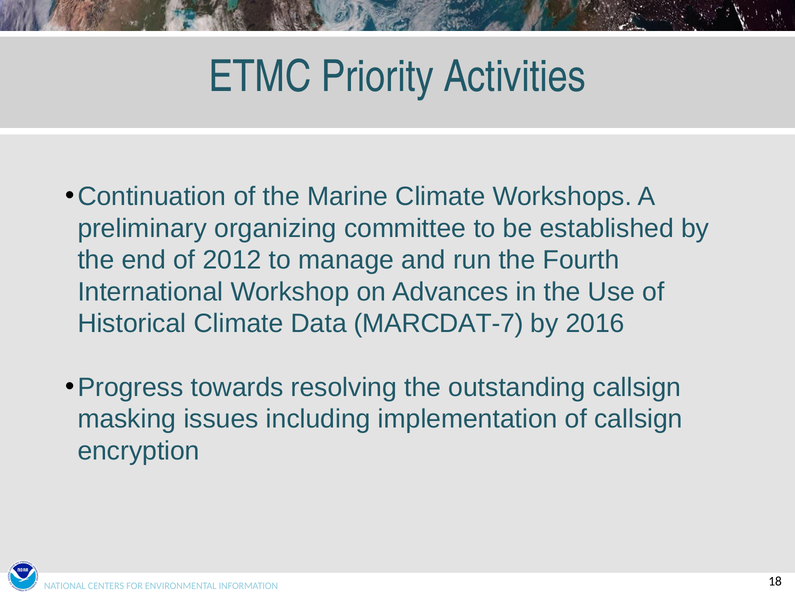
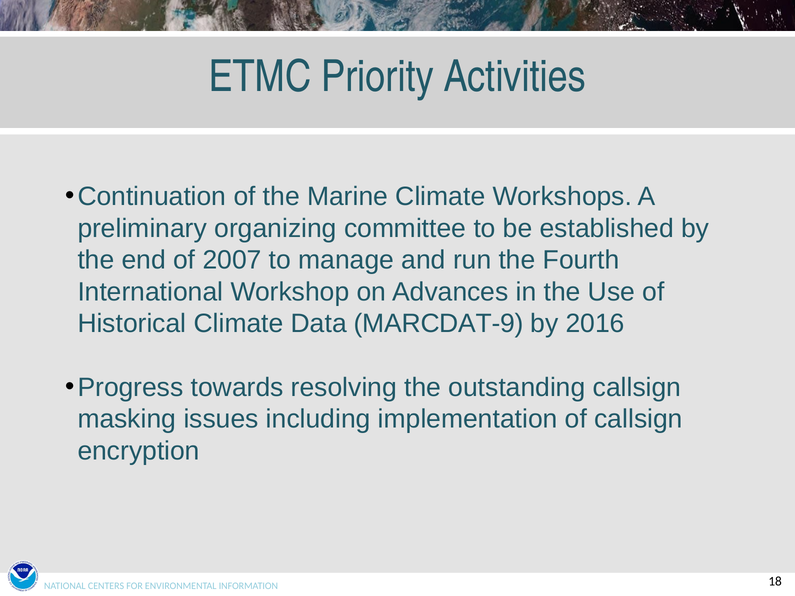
2012: 2012 -> 2007 (232, 260)
MARCDAT-7: MARCDAT-7 -> MARCDAT-9 (439, 324)
